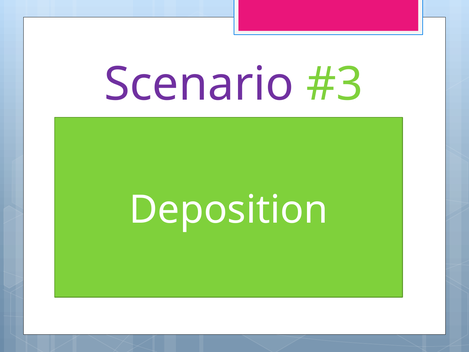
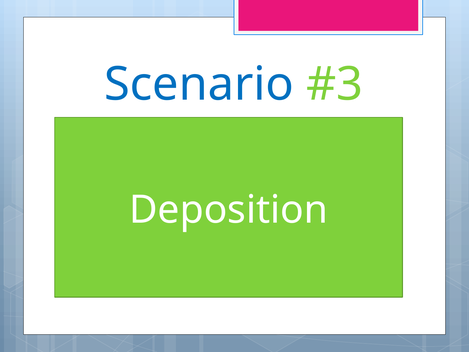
Scenario colour: purple -> blue (199, 84)
